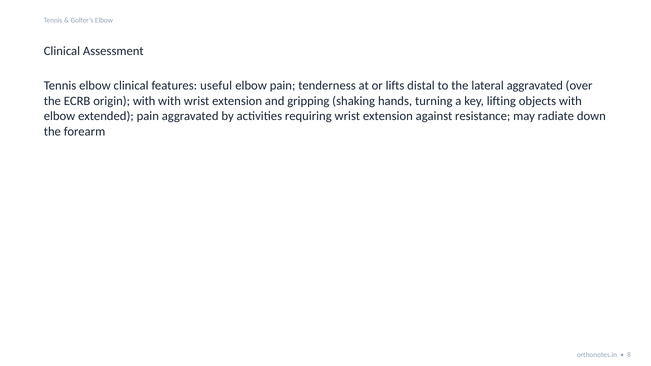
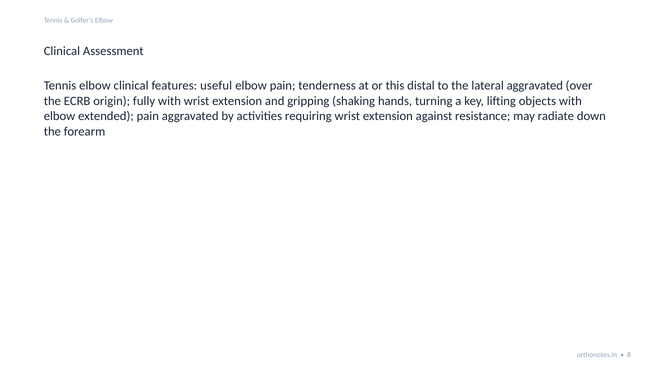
lifts: lifts -> this (395, 86)
origin with: with -> fully (144, 101)
